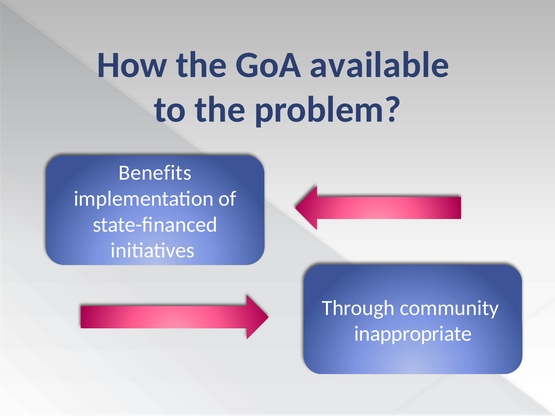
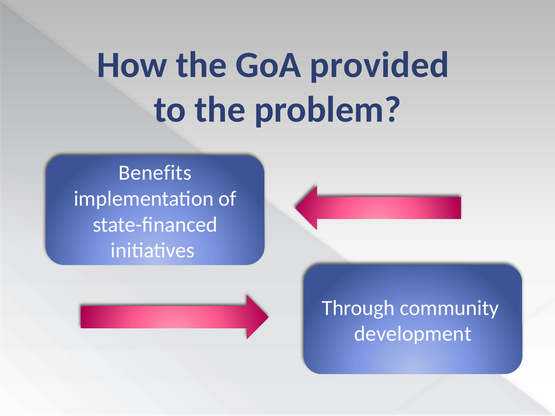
available: available -> provided (380, 65)
inappropriate: inappropriate -> development (413, 334)
